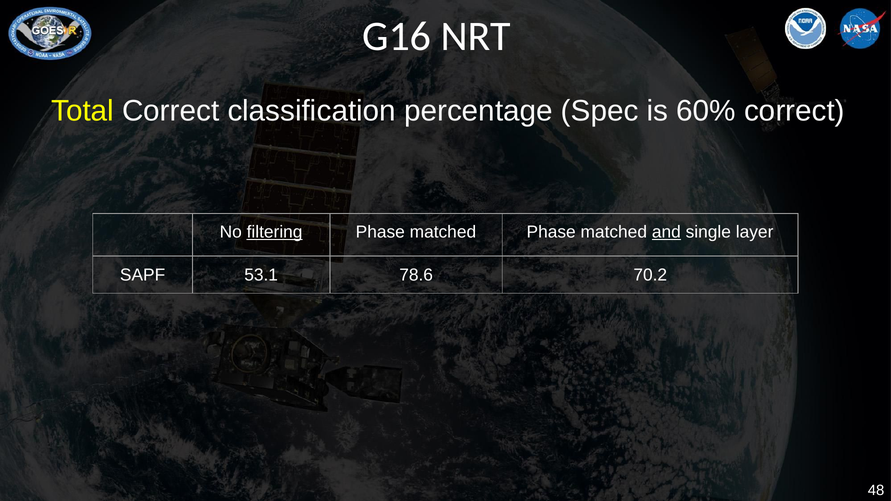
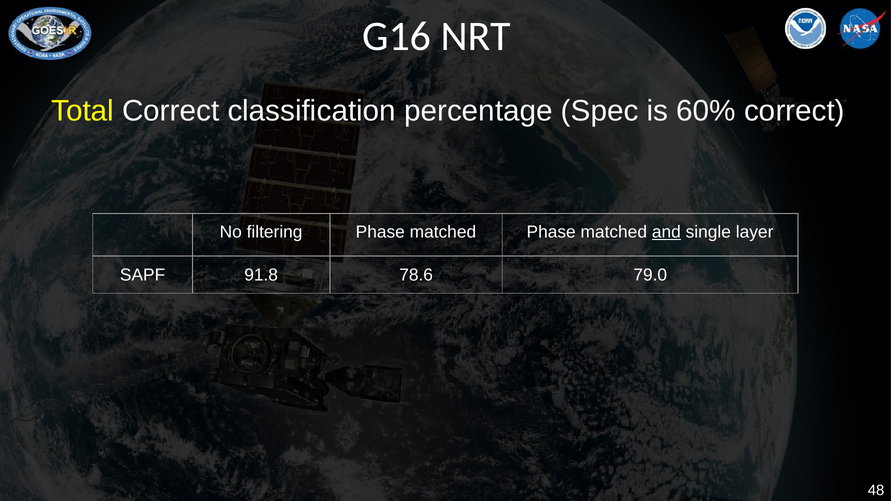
filtering underline: present -> none (275, 232)
53.1: 53.1 -> 91.8 (261, 275)
70.2: 70.2 -> 79.0 (650, 275)
